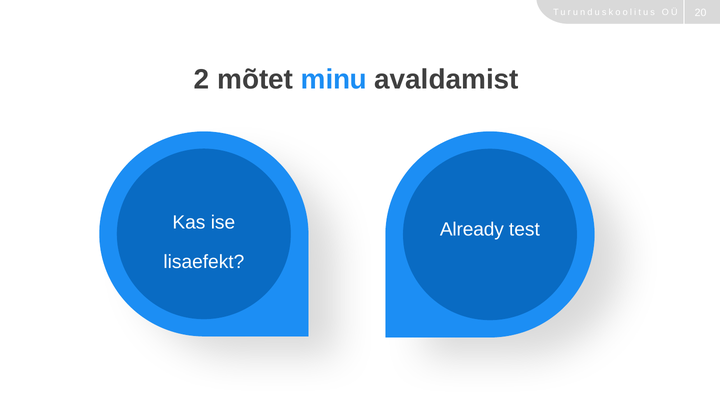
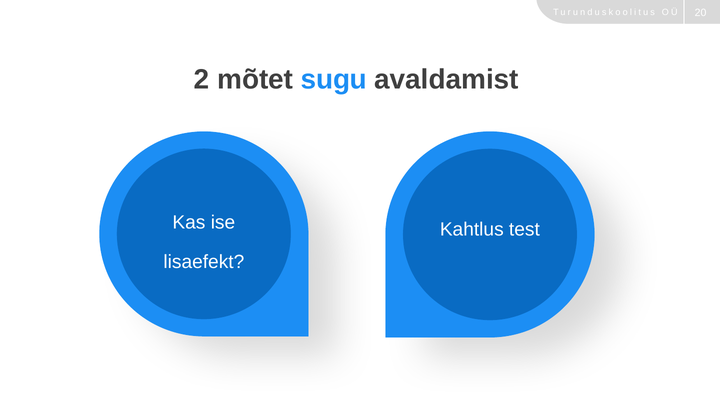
minu: minu -> sugu (334, 80)
Already: Already -> Kahtlus (472, 229)
